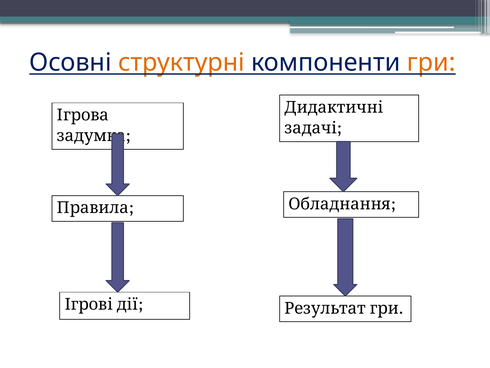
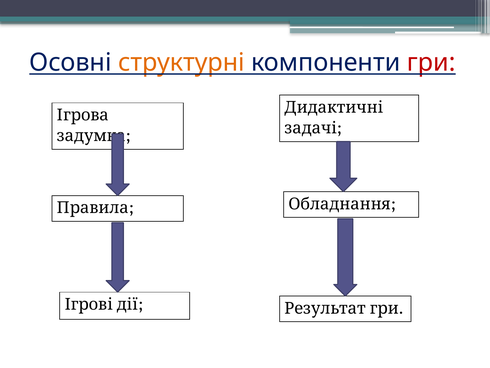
гри colour: orange -> red (431, 62)
